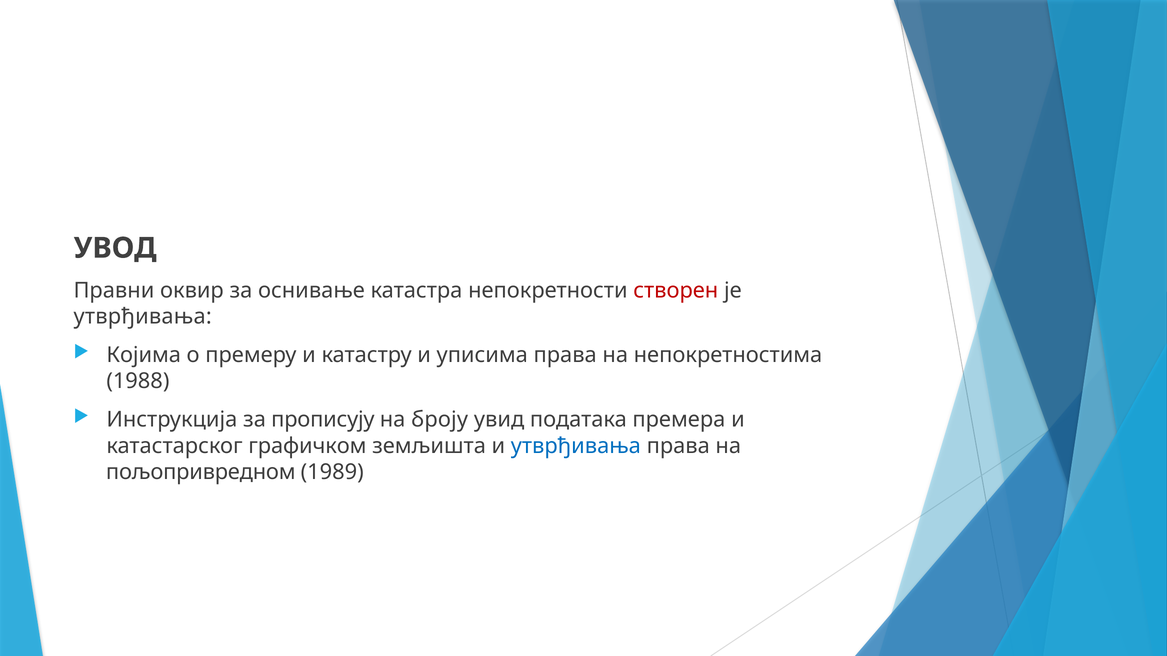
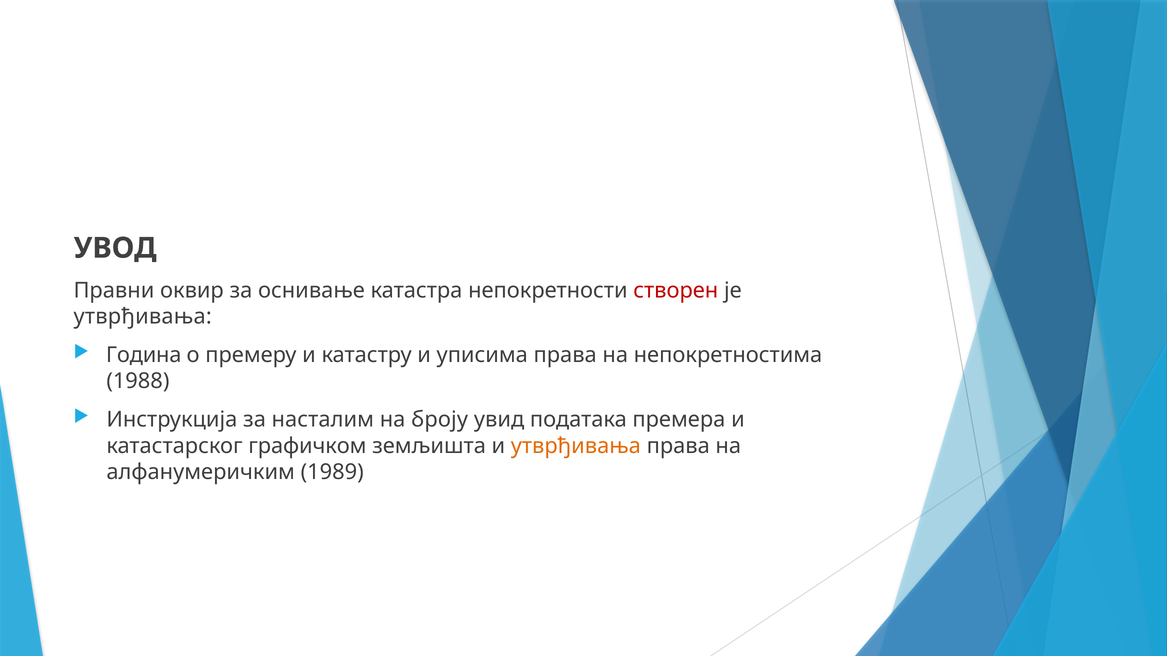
Којима: Којима -> Година (144, 355)
прописују: прописују -> насталим (323, 420)
утврђивања colour: blue -> orange (576, 446)
пољопривредном: пољопривредном -> алфанумеричким (201, 472)
